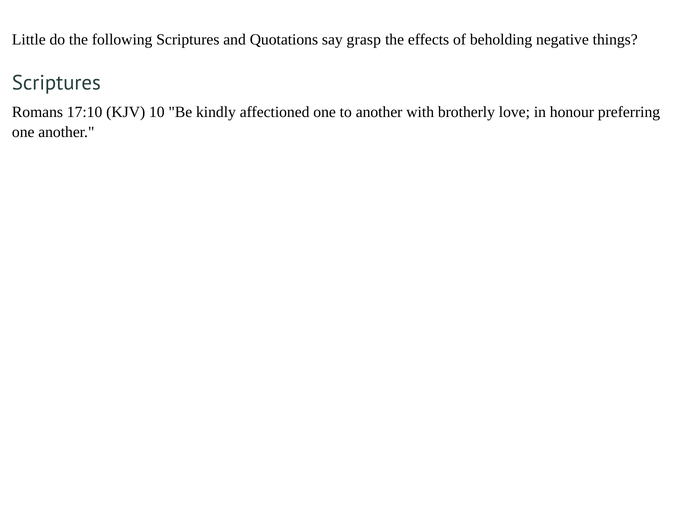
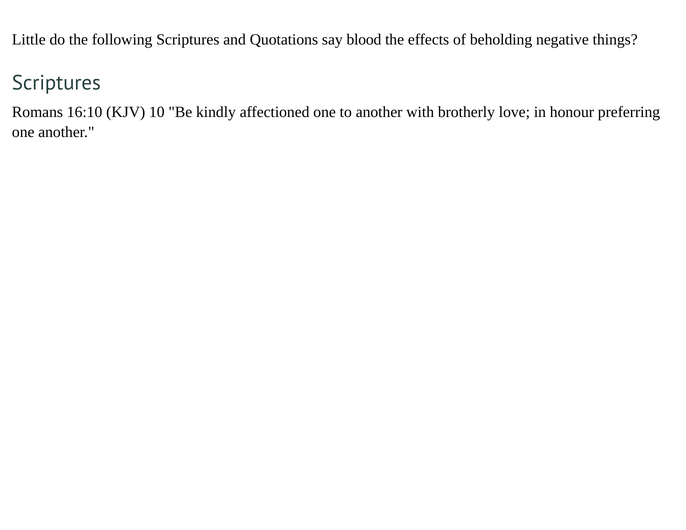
grasp: grasp -> blood (364, 40)
17:10: 17:10 -> 16:10 (85, 112)
